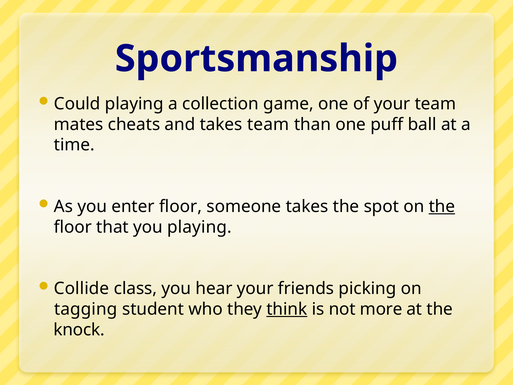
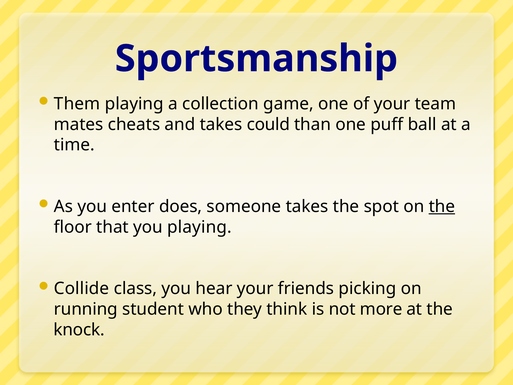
Could: Could -> Them (77, 104)
takes team: team -> could (268, 124)
enter floor: floor -> does (181, 206)
tagging: tagging -> running (86, 309)
think underline: present -> none (287, 309)
